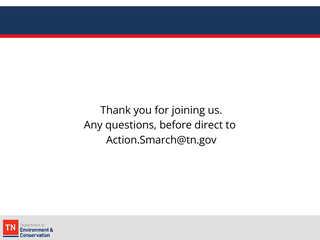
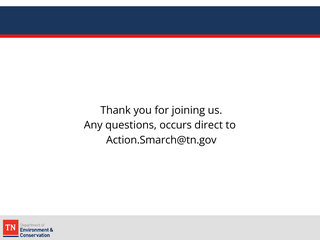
before: before -> occurs (176, 125)
